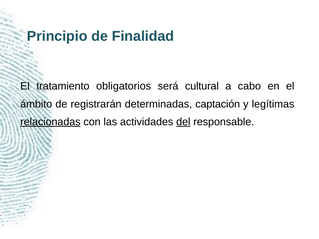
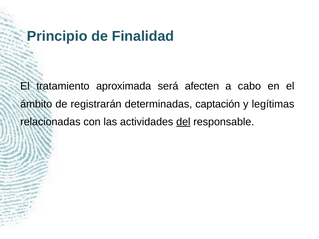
obligatorios: obligatorios -> aproximada (124, 86)
cultural: cultural -> afecten (202, 86)
relacionadas underline: present -> none (50, 122)
